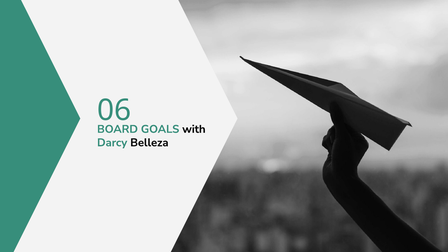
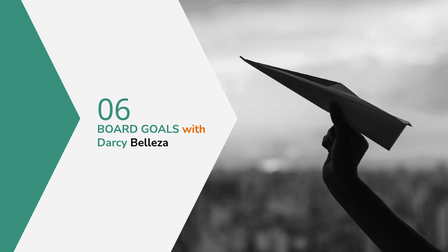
with colour: black -> orange (194, 129)
